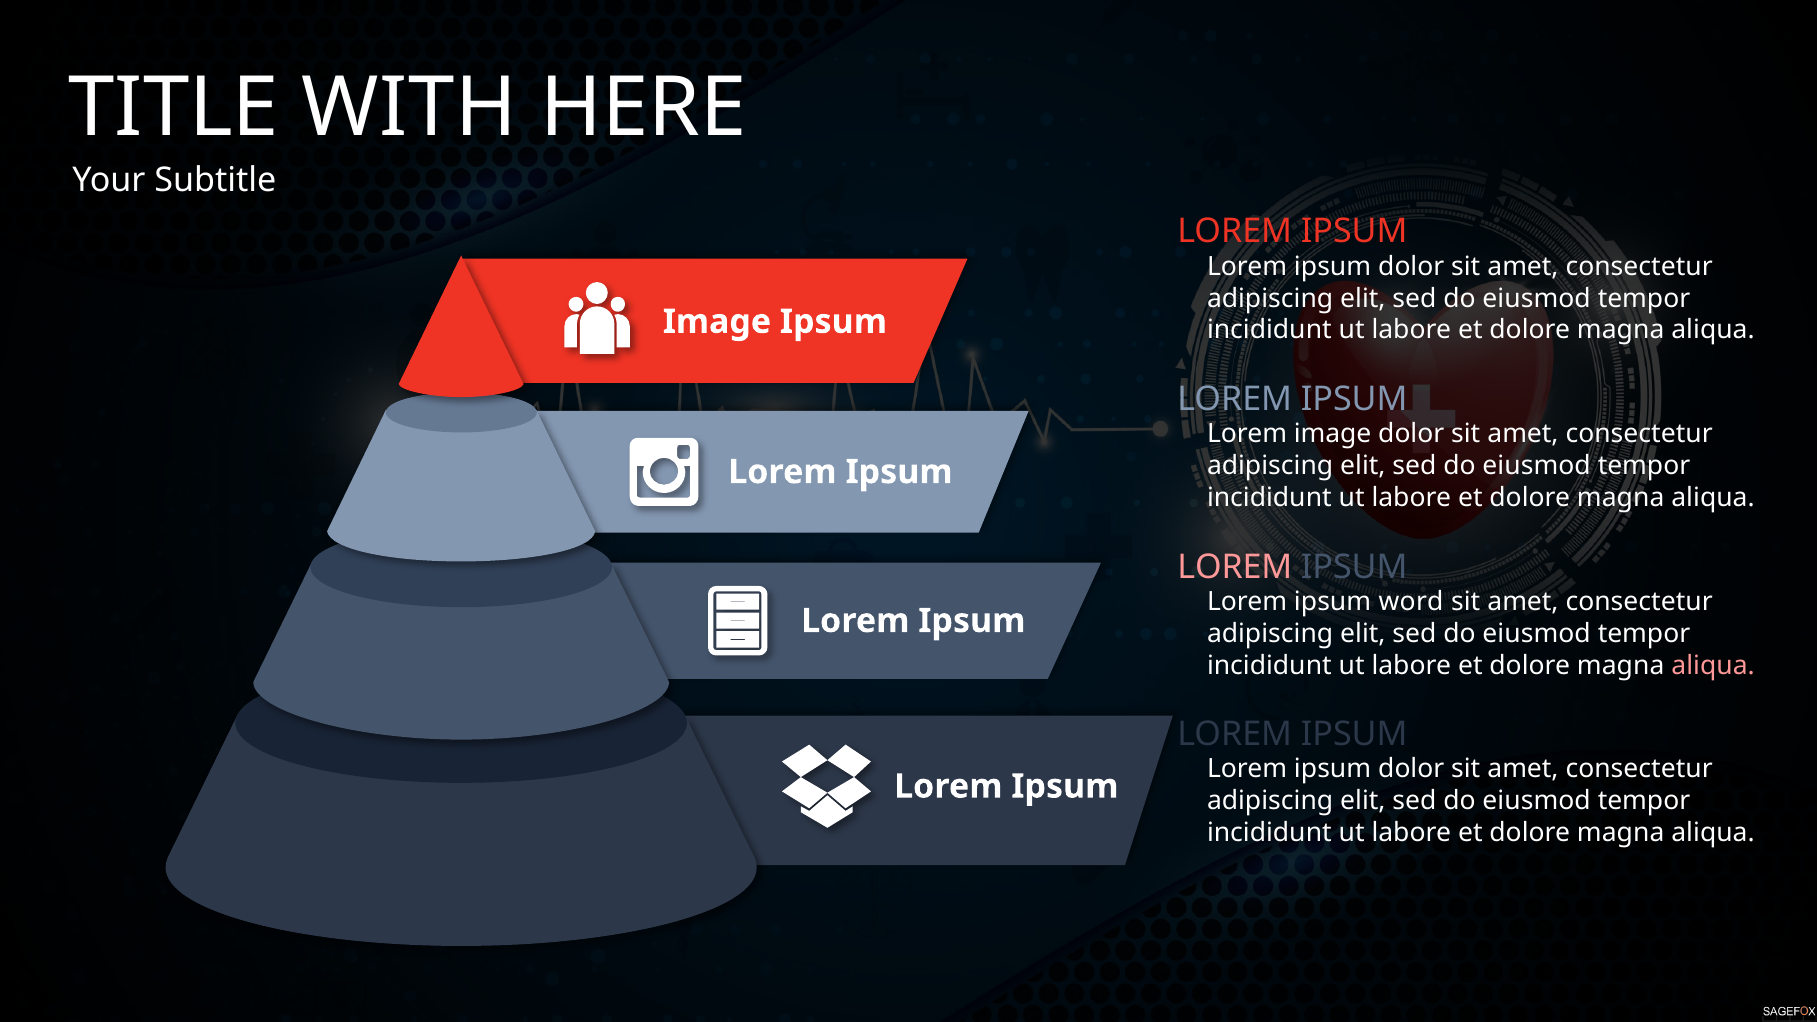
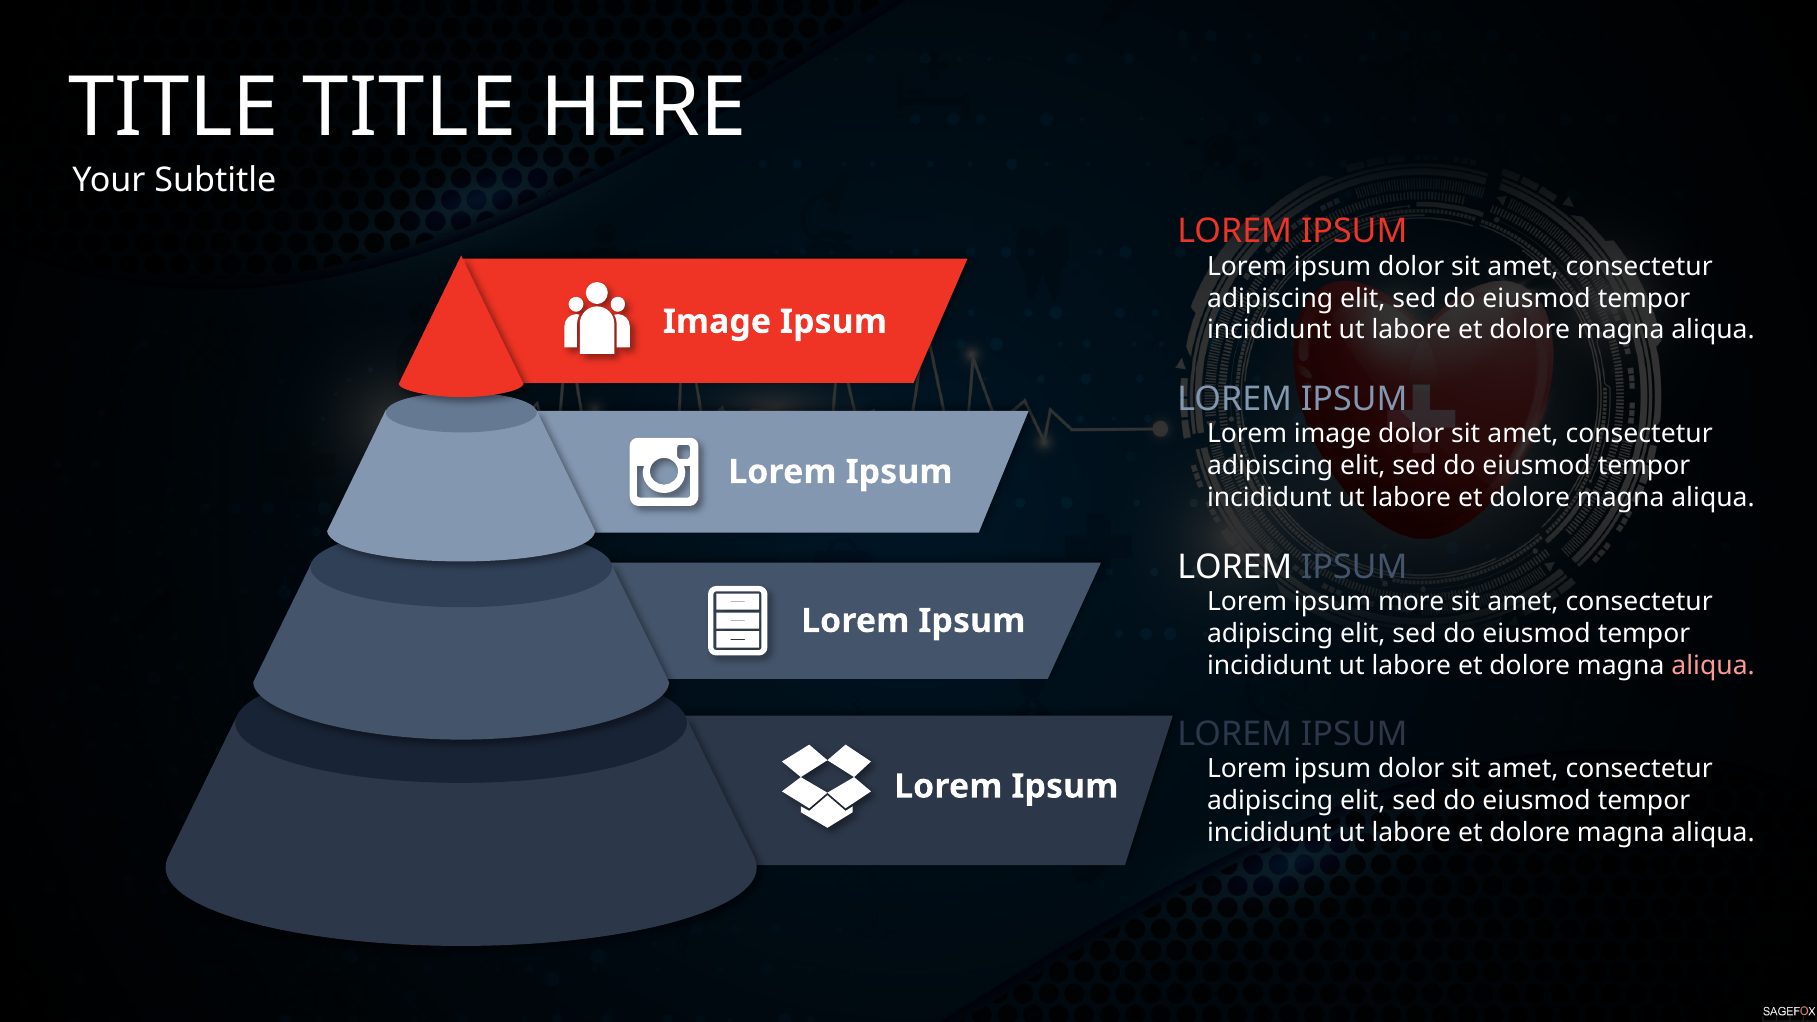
TITLE WITH: WITH -> TITLE (409, 108)
LOREM colour: pink -> white (1235, 567)
word: word -> more (1411, 602)
